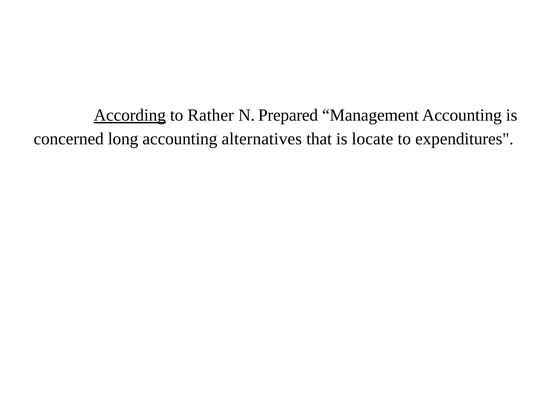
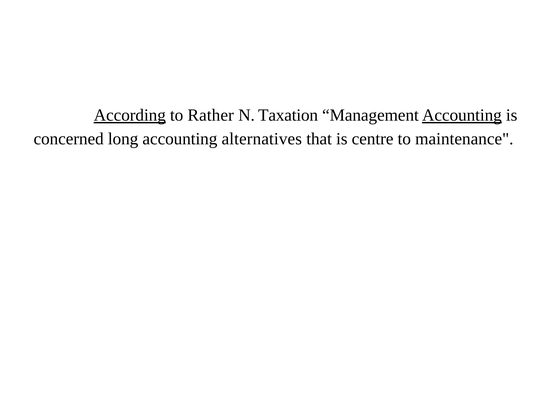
Prepared: Prepared -> Taxation (288, 115)
Accounting underline: none -> present (462, 115)
locate: locate -> centre (373, 139)
expenditures: expenditures -> maintenance (464, 139)
